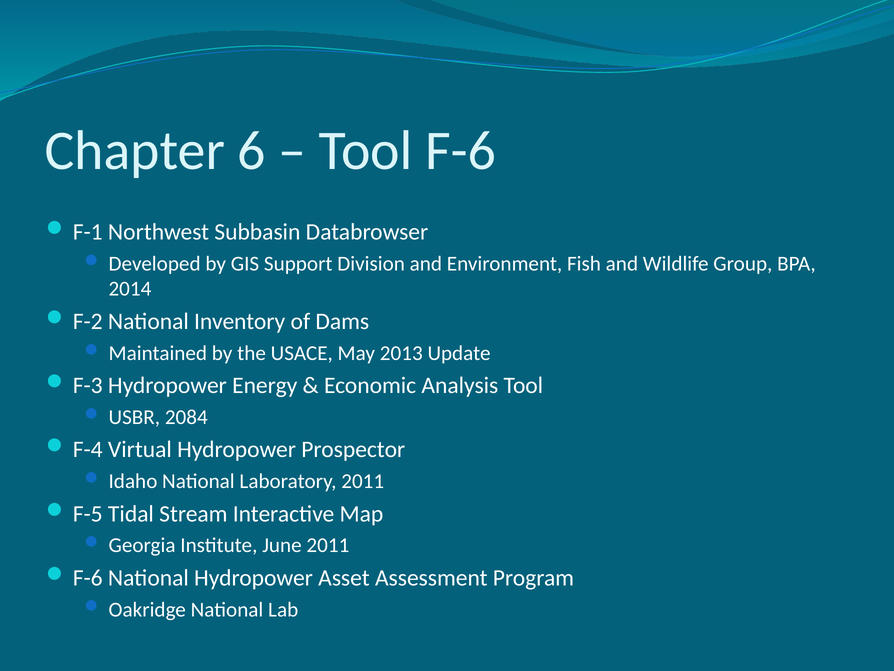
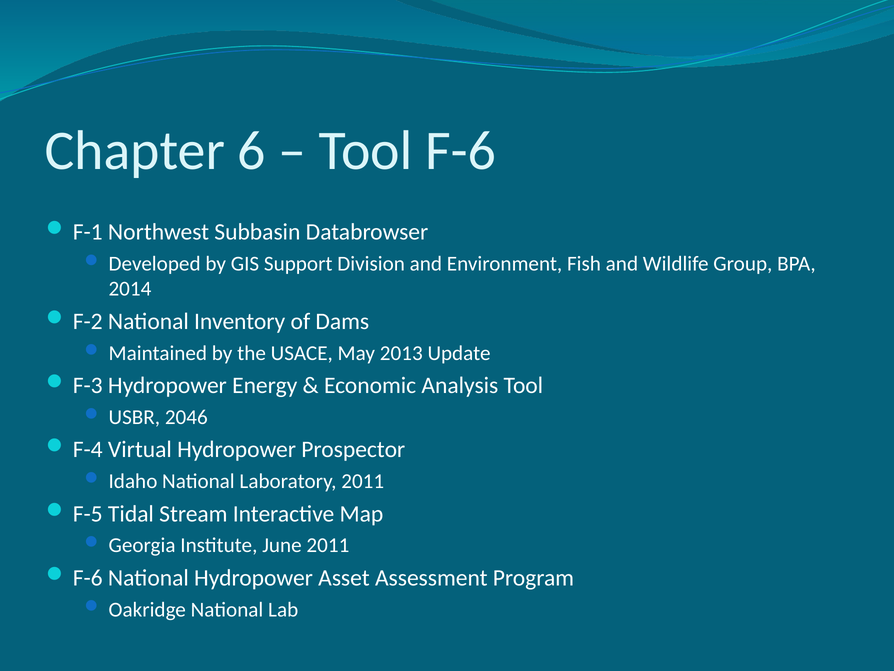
2084: 2084 -> 2046 (186, 417)
